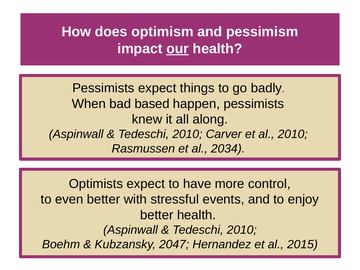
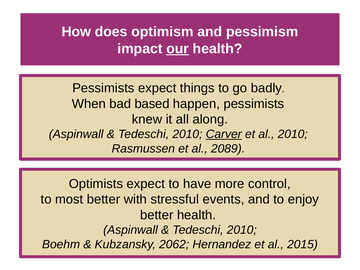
Carver underline: none -> present (224, 134)
2034: 2034 -> 2089 (228, 149)
even: even -> most (69, 199)
2047: 2047 -> 2062 (174, 244)
